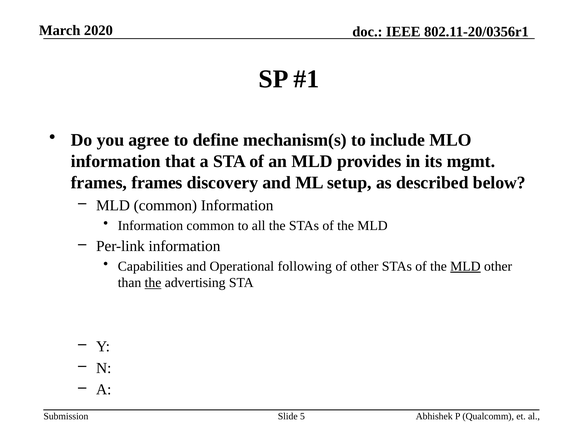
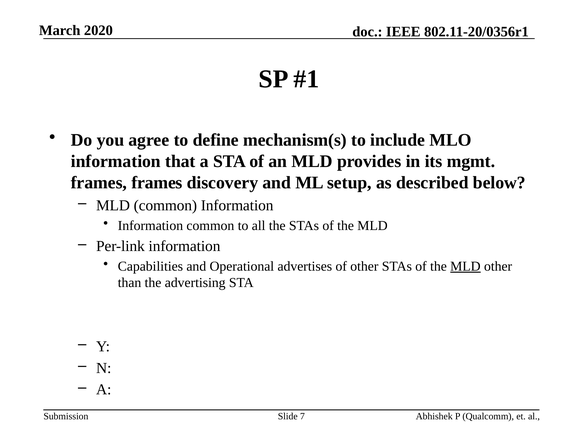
following: following -> advertises (305, 266)
the underline: present -> none (153, 282)
5: 5 -> 7 (302, 416)
